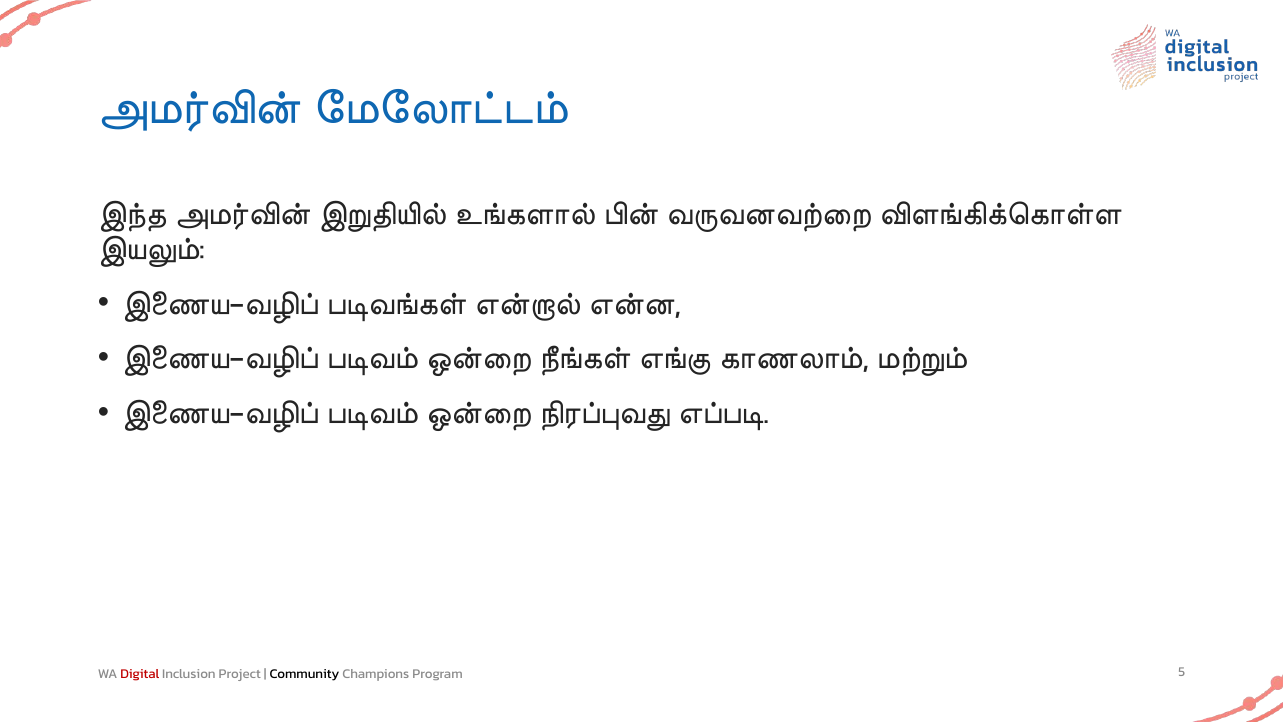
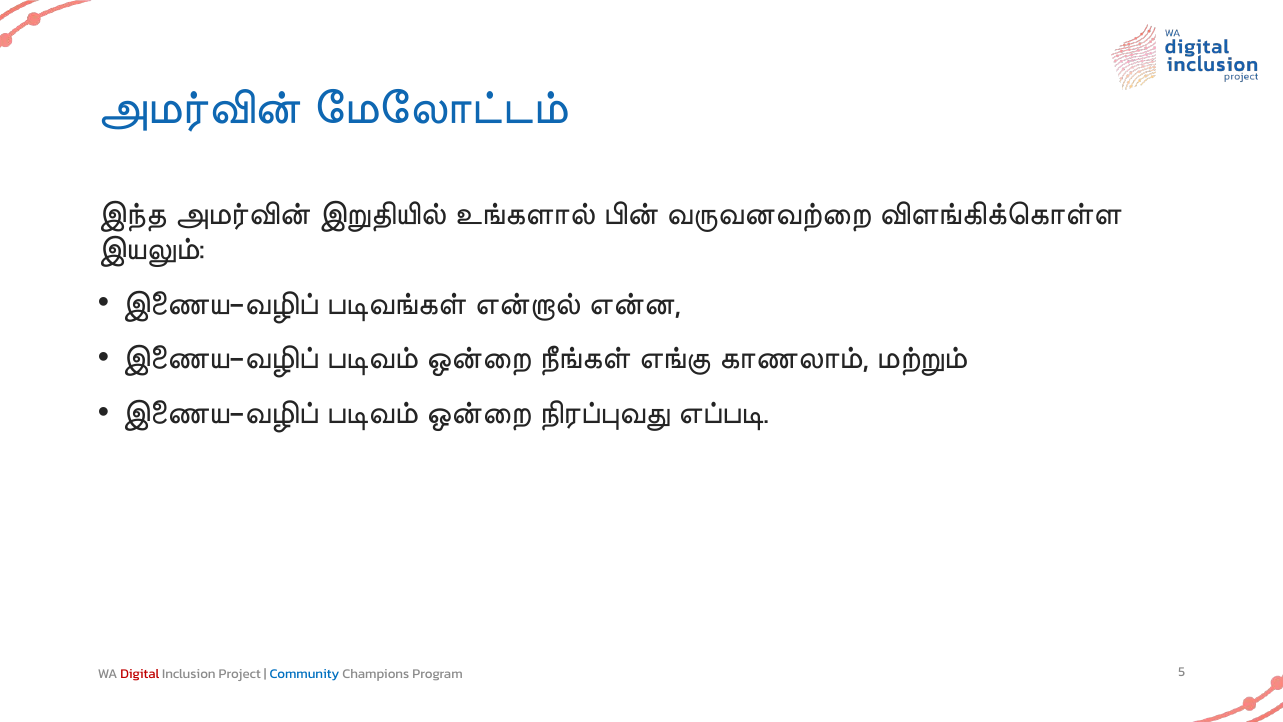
Community colour: black -> blue (305, 674)
